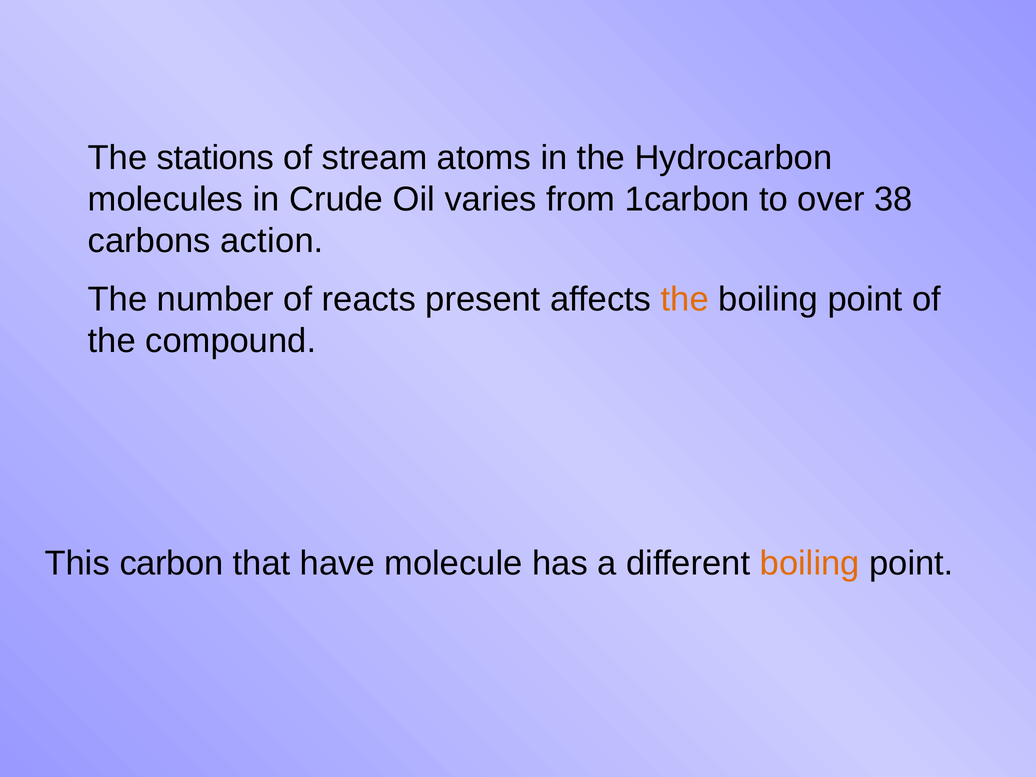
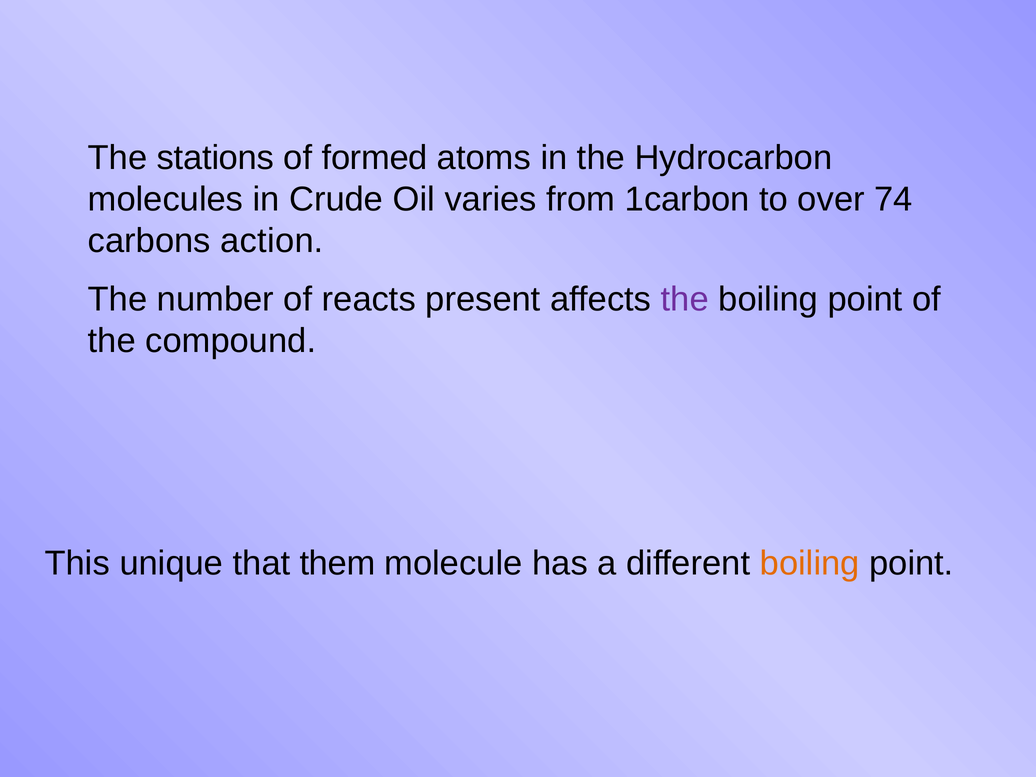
stream: stream -> formed (375, 158)
38: 38 -> 74 (894, 199)
the colour: orange -> purple (685, 299)
carbon: carbon -> unique (171, 563)
have: have -> them (337, 563)
